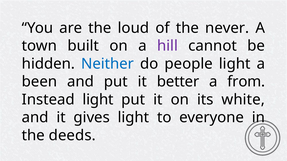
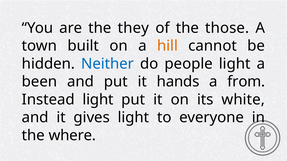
loud: loud -> they (133, 28)
never: never -> those (227, 28)
hill colour: purple -> orange (167, 46)
better: better -> hands (178, 82)
deeds: deeds -> where (72, 136)
